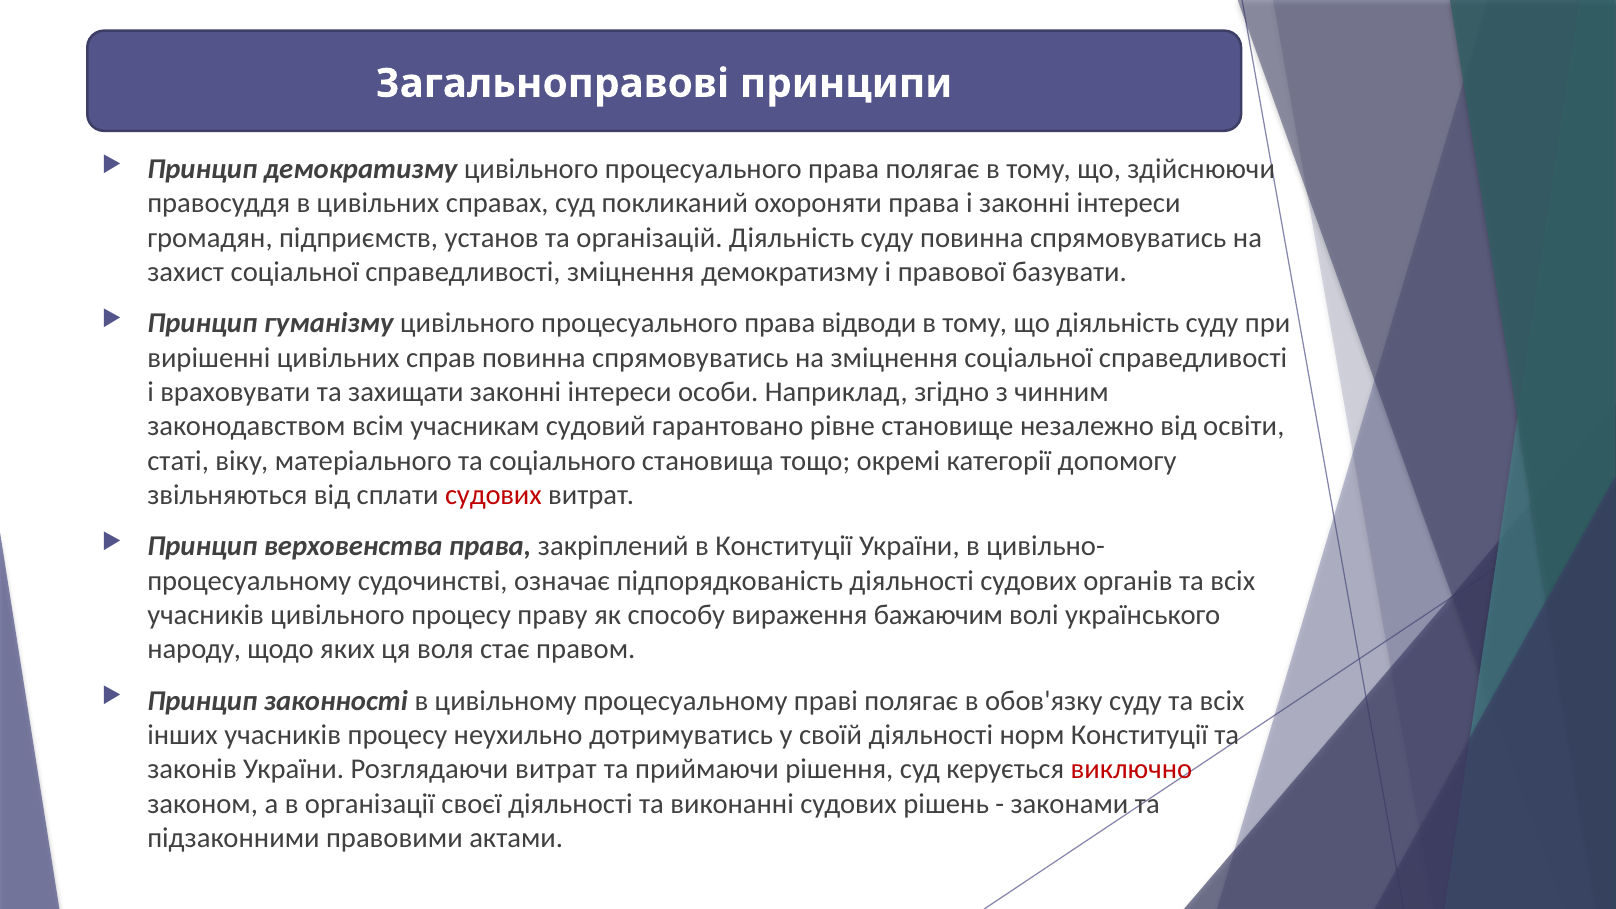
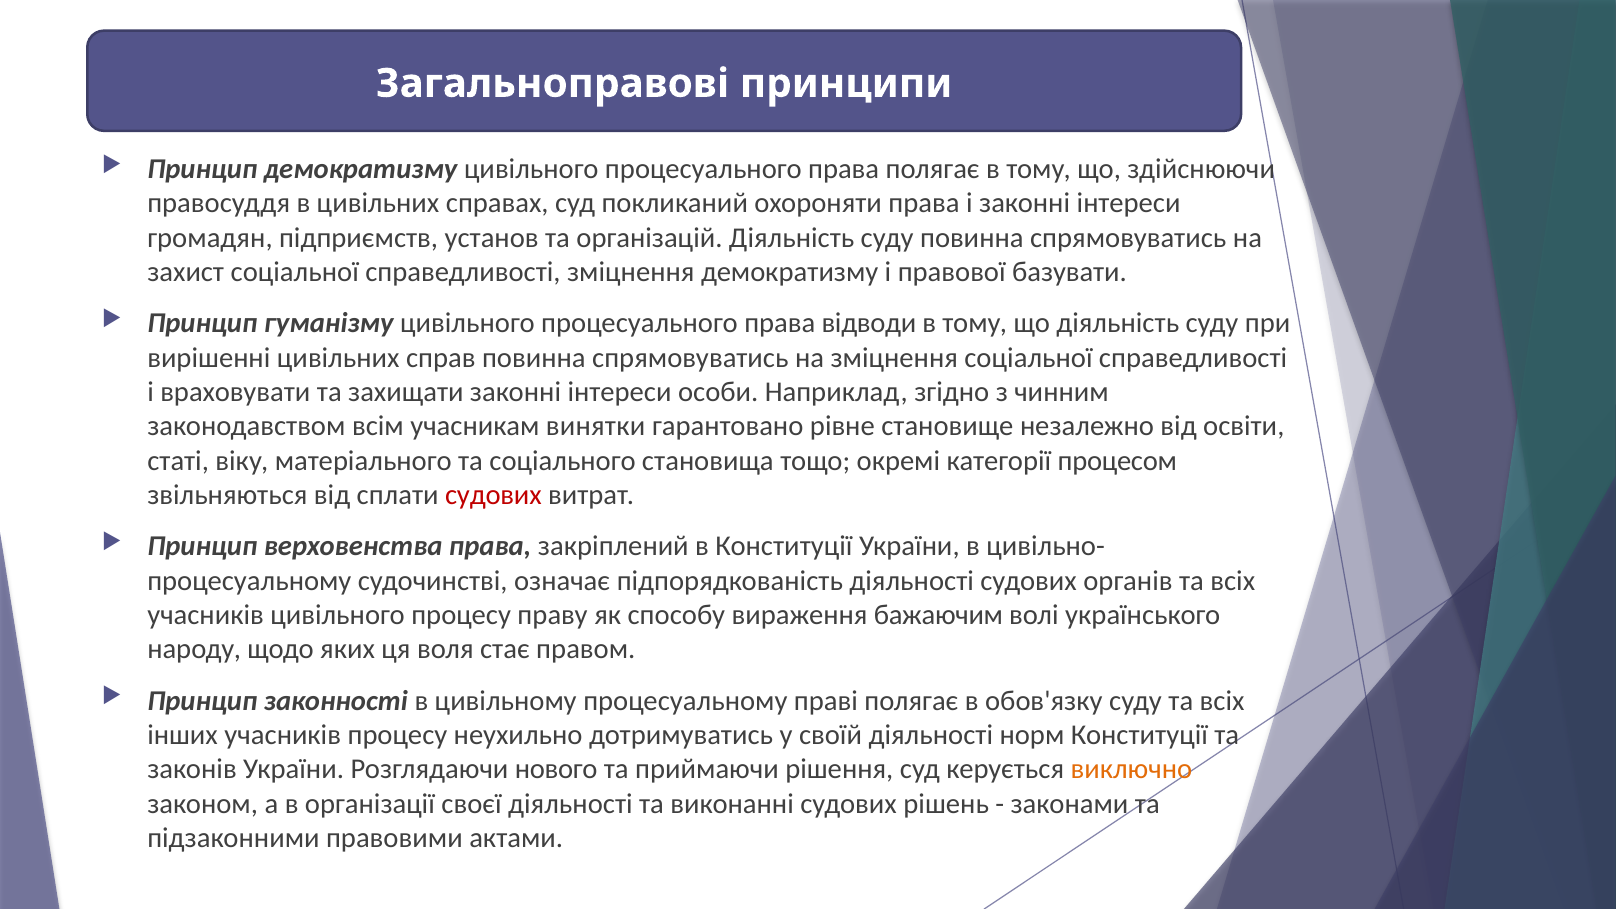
судовий: судовий -> винятки (596, 426)
допомогу: допомогу -> процесом (1117, 461)
Розглядаючи витрат: витрат -> нового (556, 769)
виключно colour: red -> orange (1131, 769)
